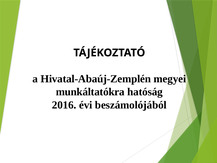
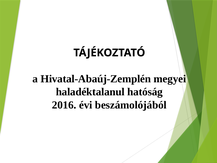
munkáltatókra: munkáltatókra -> haladéktalanul (90, 92)
